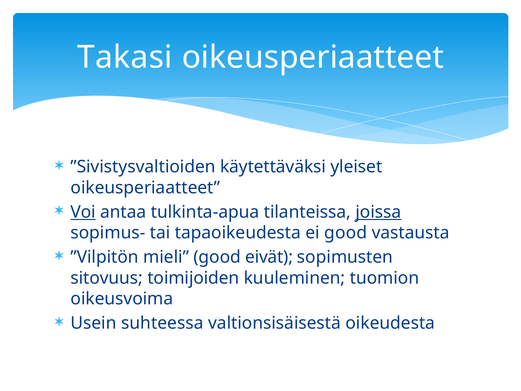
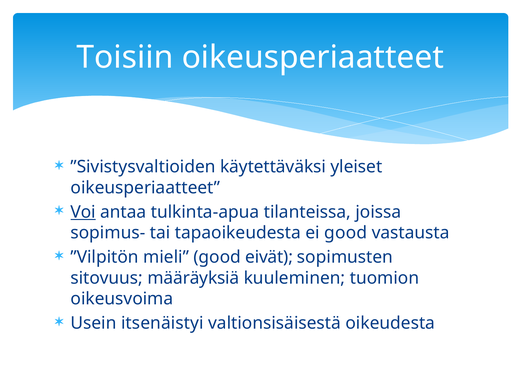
Takasi: Takasi -> Toisiin (125, 57)
joissa underline: present -> none (378, 212)
toimijoiden: toimijoiden -> määräyksiä (193, 278)
suhteessa: suhteessa -> itsenäistyi (162, 323)
